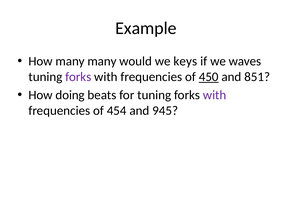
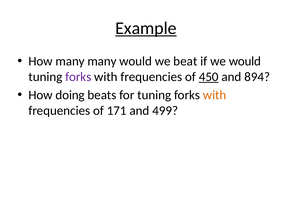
Example underline: none -> present (146, 28)
keys: keys -> beat (185, 61)
we waves: waves -> would (245, 61)
851: 851 -> 894 (257, 77)
with colour: purple -> orange (215, 95)
454: 454 -> 171 (117, 111)
945: 945 -> 499 (165, 111)
